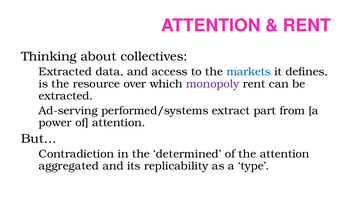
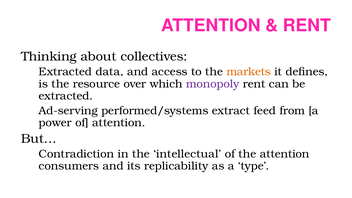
markets colour: blue -> orange (249, 72)
part: part -> feed (265, 111)
determined: determined -> intellectual (187, 154)
aggregated: aggregated -> consumers (69, 166)
